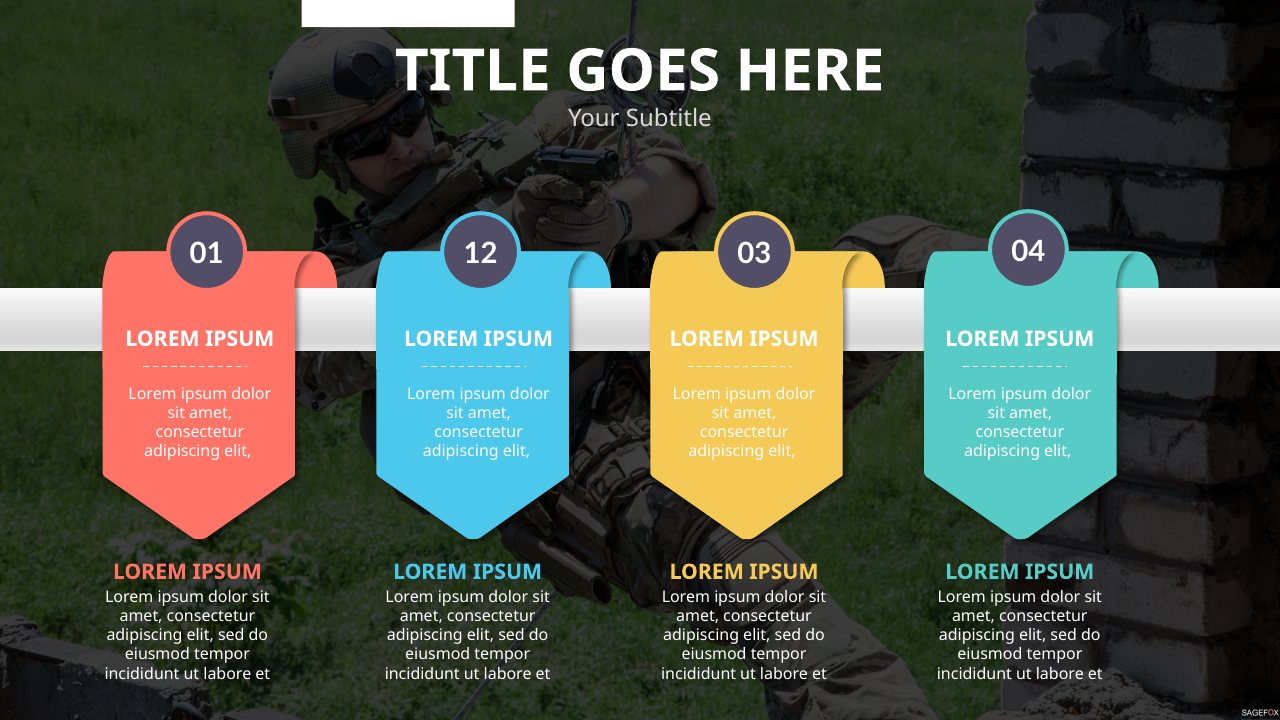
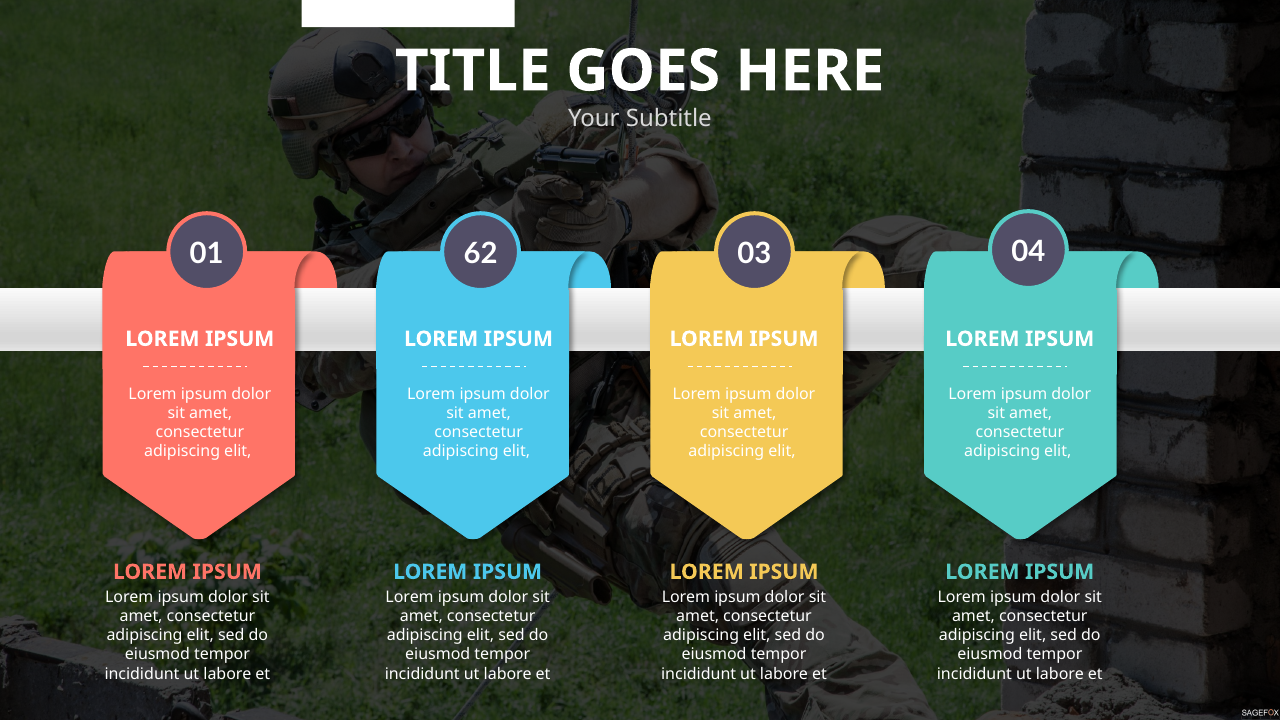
12: 12 -> 62 (481, 254)
